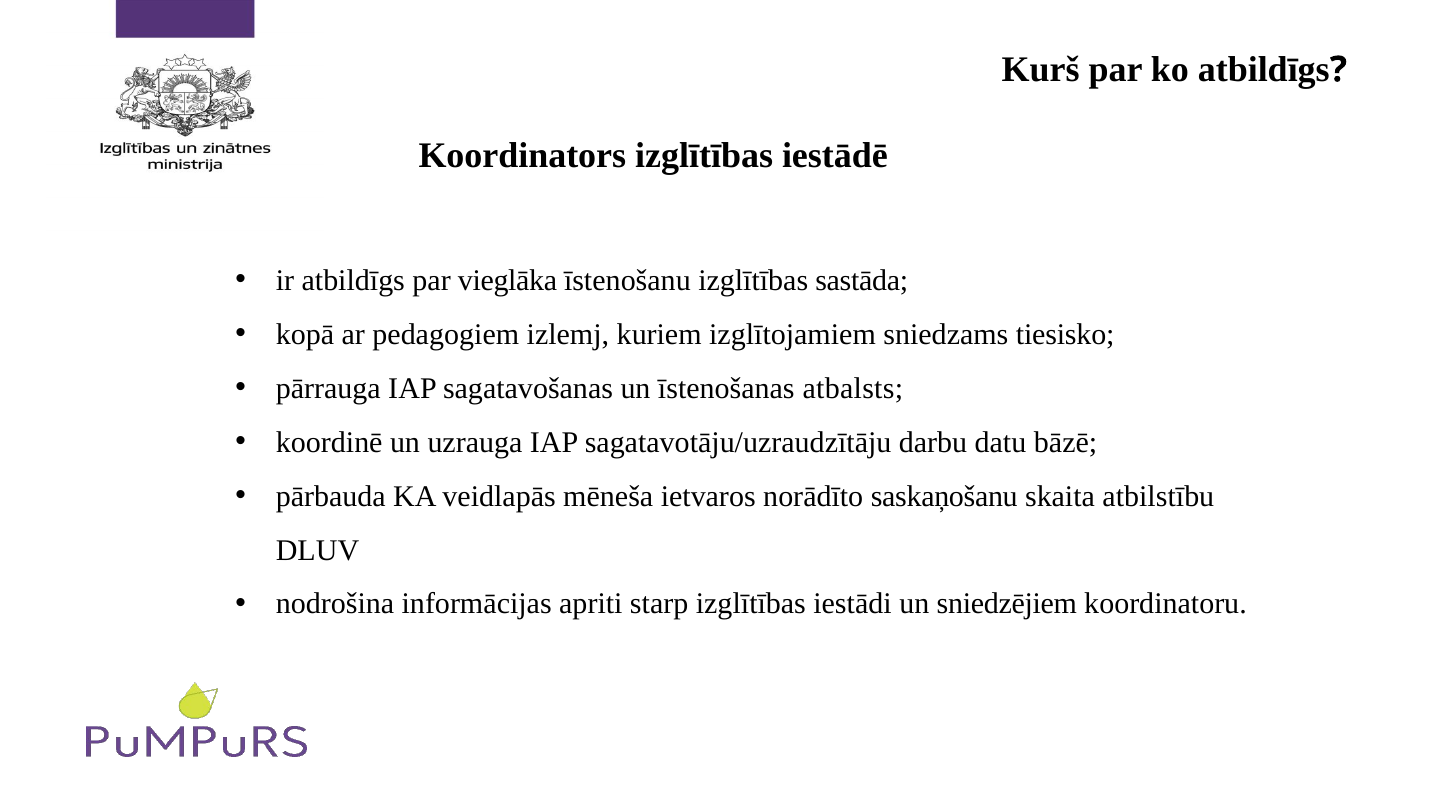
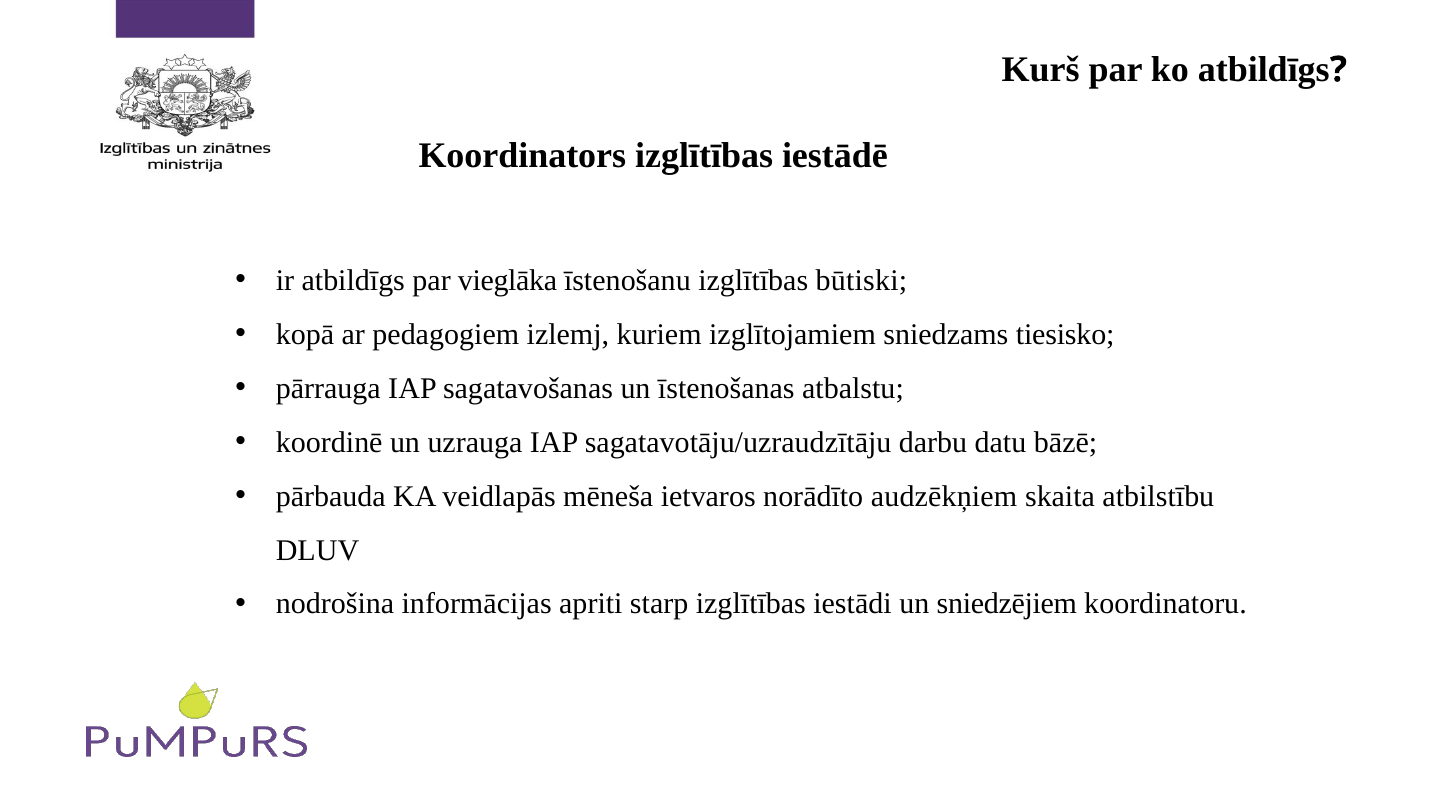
sastāda: sastāda -> būtiski (861, 281)
atbalsts: atbalsts -> atbalstu (853, 389)
saskaņošanu: saskaņošanu -> audzēkņiem (944, 496)
